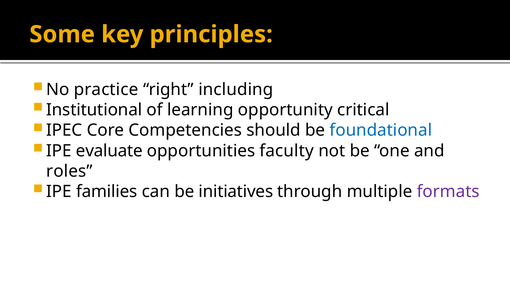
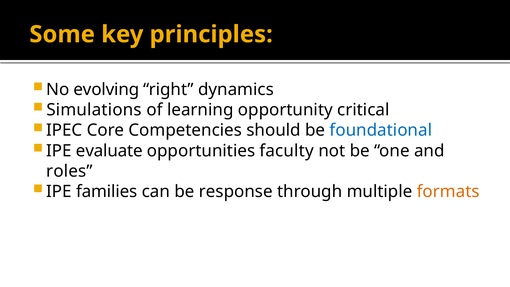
practice: practice -> evolving (106, 89)
including: including -> dynamics (236, 89)
Institutional: Institutional -> Simulations (94, 110)
initiatives: initiatives -> response (236, 191)
formats colour: purple -> orange (448, 191)
